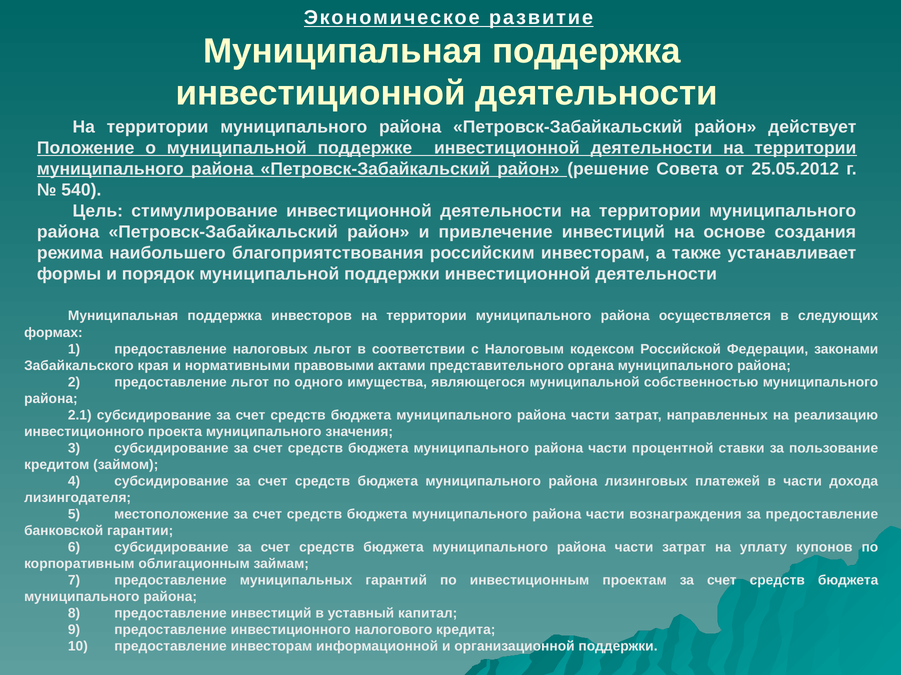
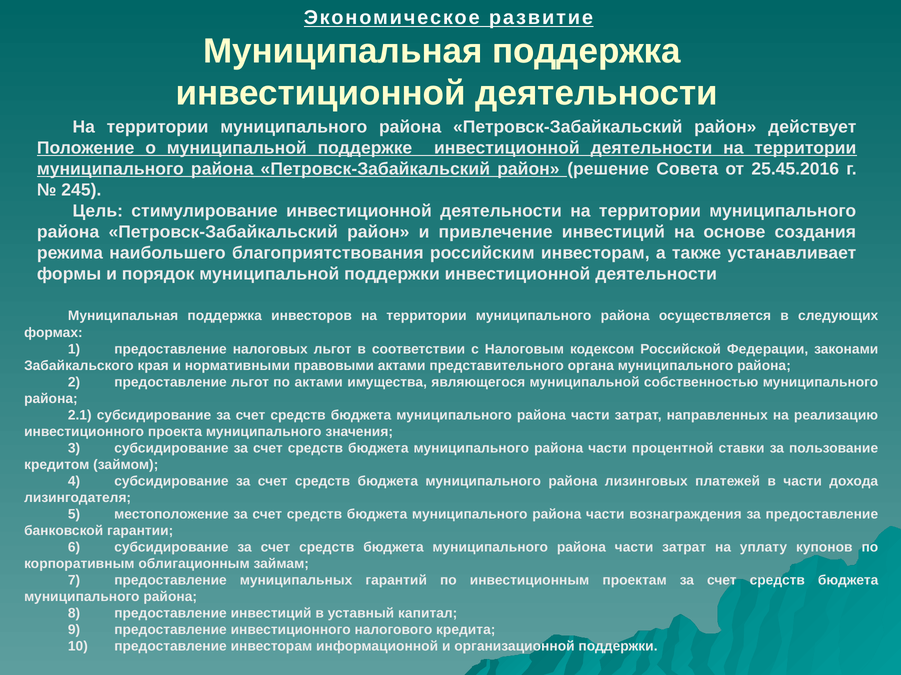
25.05.2012: 25.05.2012 -> 25.45.2016 (795, 169)
540: 540 -> 245 (81, 190)
по одного: одного -> актами (319, 382)
